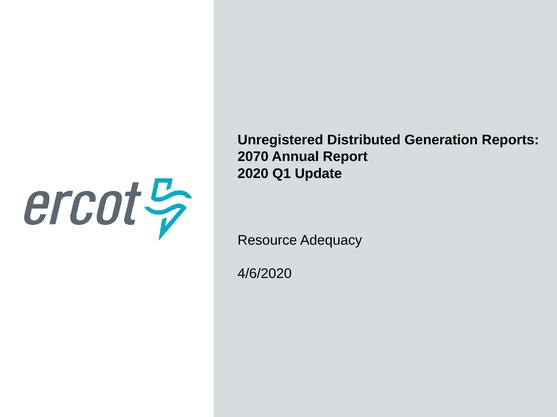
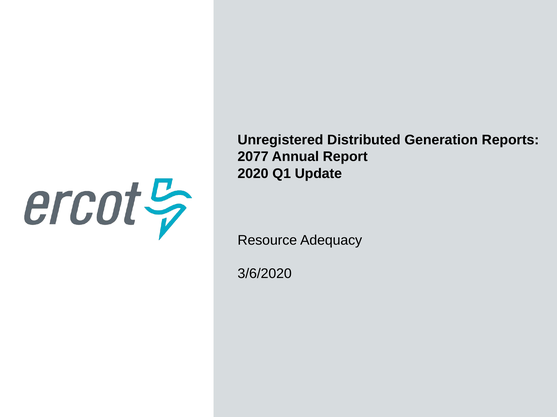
2070: 2070 -> 2077 (253, 157)
4/6/2020: 4/6/2020 -> 3/6/2020 (265, 274)
